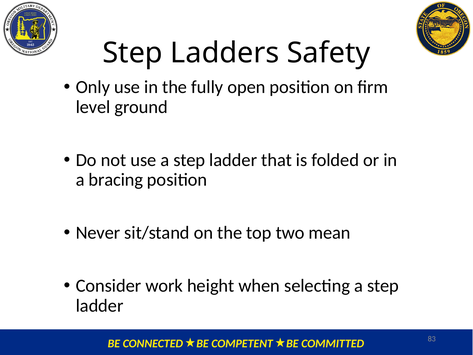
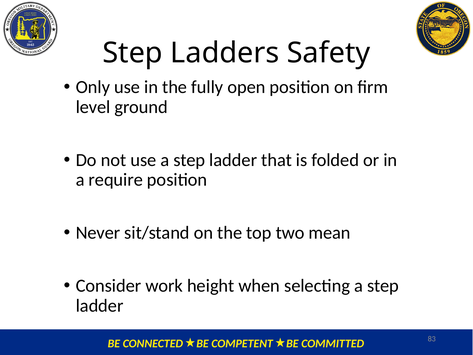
bracing: bracing -> require (116, 180)
